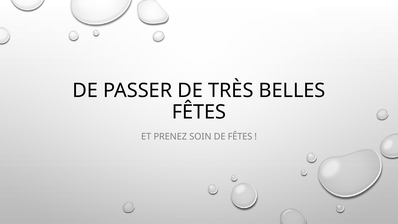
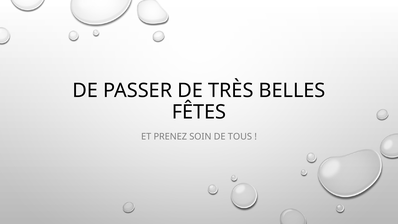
DE FÊTES: FÊTES -> TOUS (240, 137)
